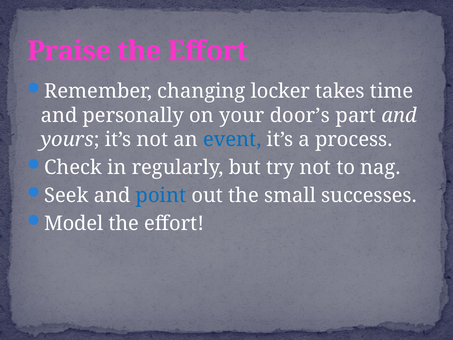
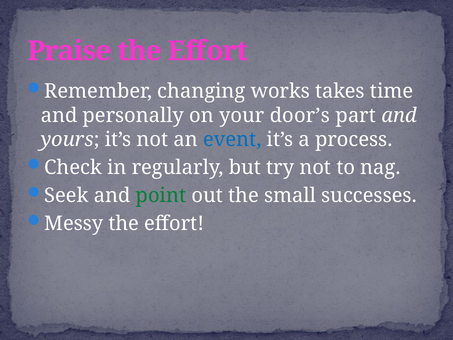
locker: locker -> works (280, 91)
point colour: blue -> green (161, 195)
Model: Model -> Messy (74, 223)
